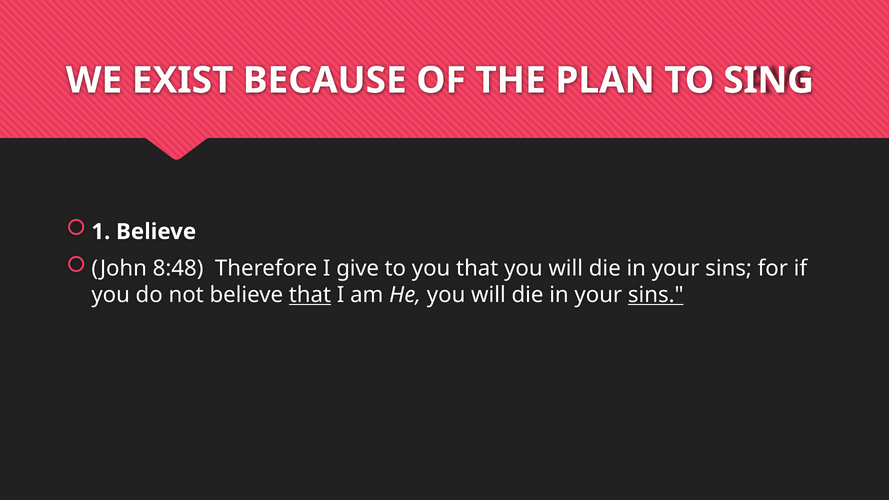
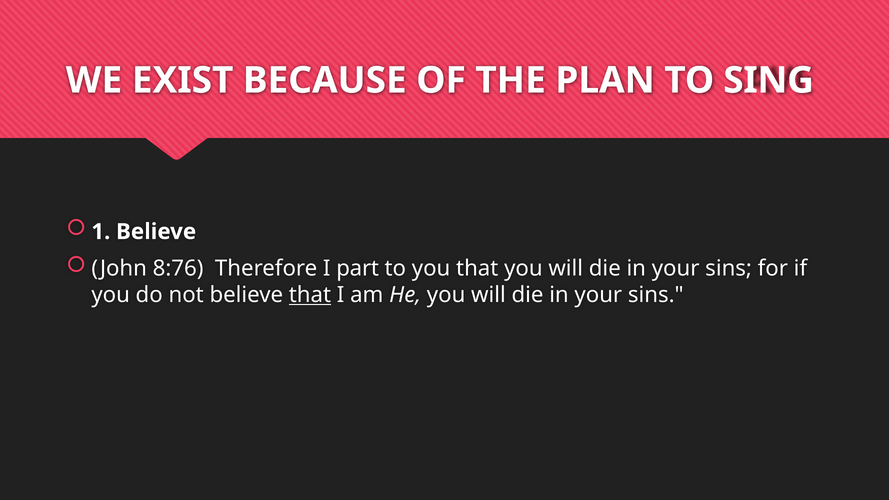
8:48: 8:48 -> 8:76 (178, 268)
give: give -> part (358, 268)
sins underline: present -> none (656, 295)
